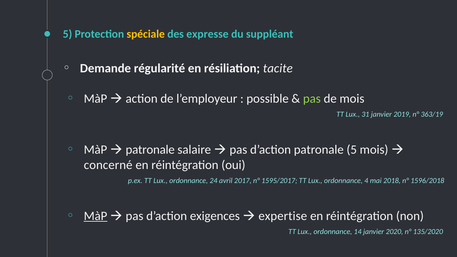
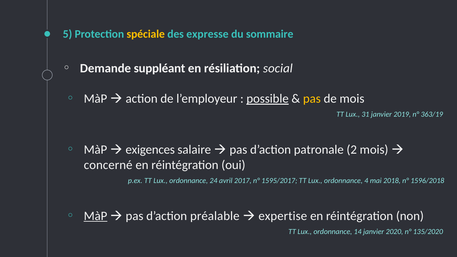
suppléant: suppléant -> sommaire (270, 34)
régularité: régularité -> suppléant (160, 68)
tacite: tacite -> social (278, 68)
possible underline: none -> present (268, 99)
pas colour: light green -> yellow (312, 99)
patronale: patronale -> exigences (150, 150)
patronale 5: 5 -> 2 (352, 150)
exigences: exigences -> préalable (215, 216)
